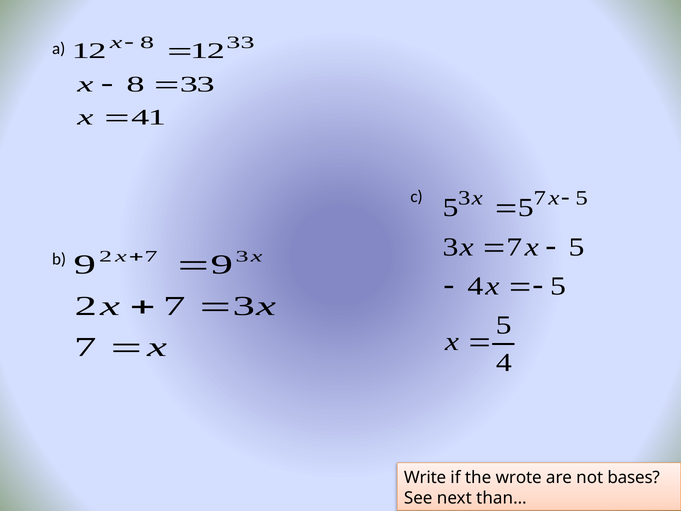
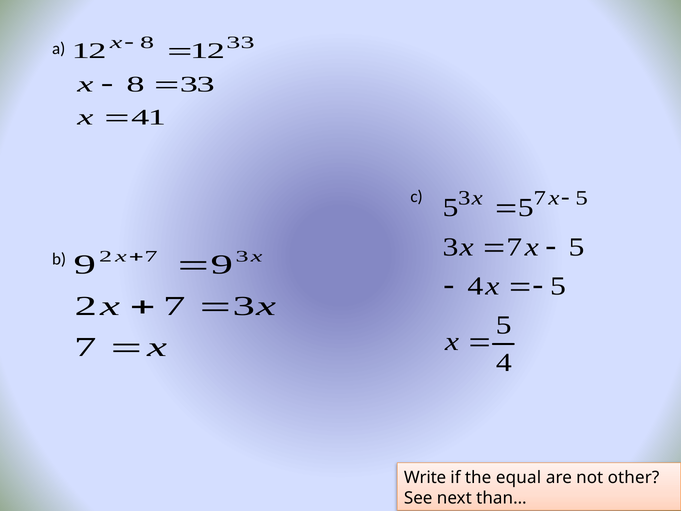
wrote: wrote -> equal (519, 477)
bases: bases -> other (633, 477)
